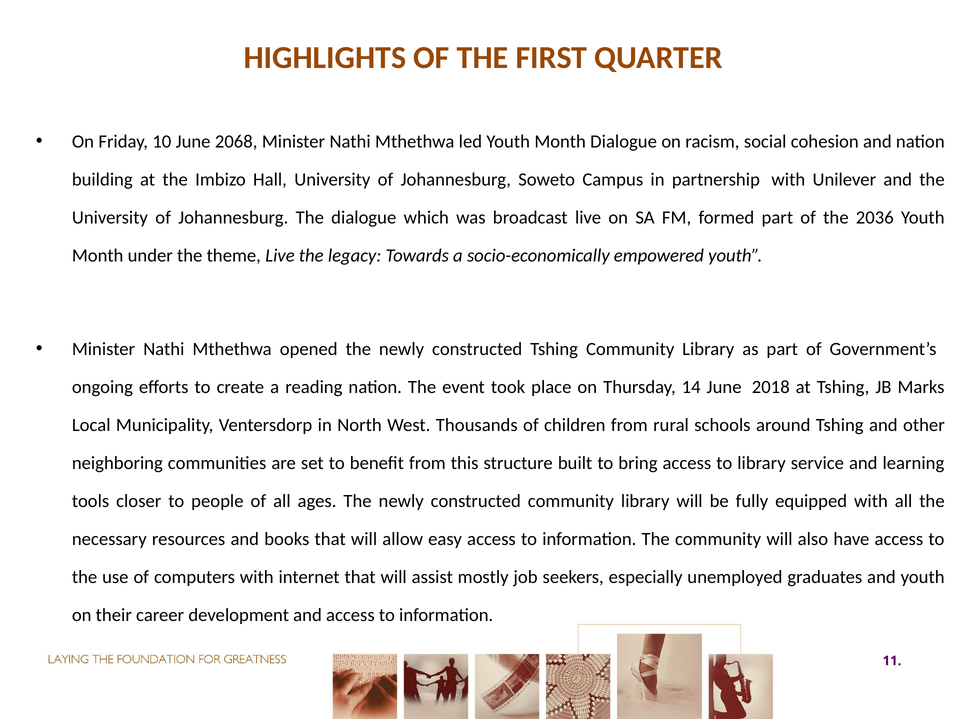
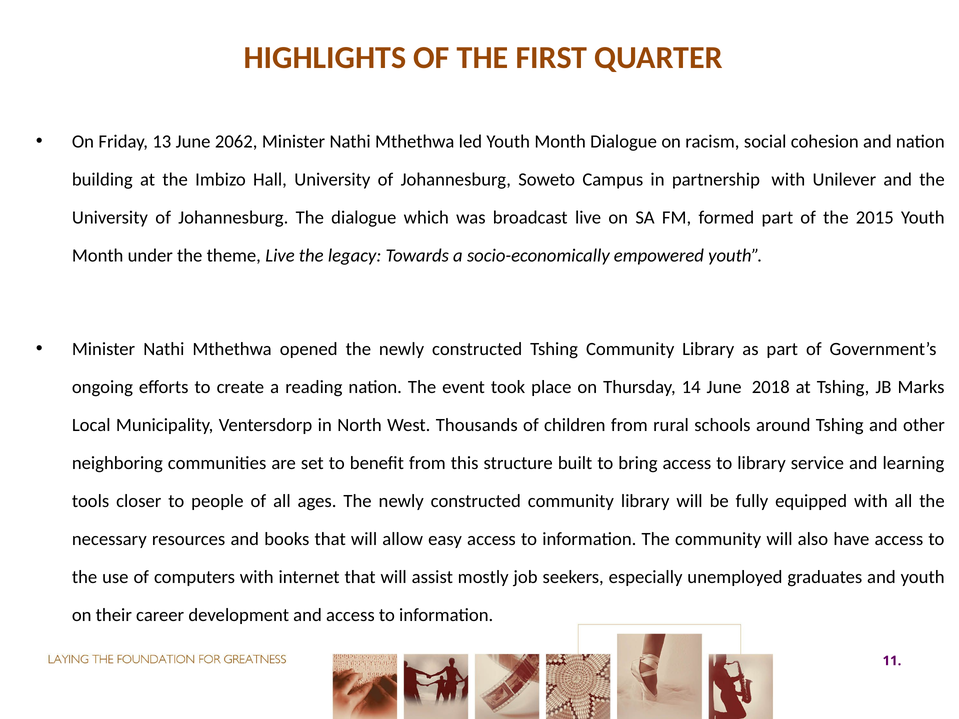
10: 10 -> 13 (162, 142)
2068: 2068 -> 2062 (236, 142)
2036: 2036 -> 2015 (875, 218)
